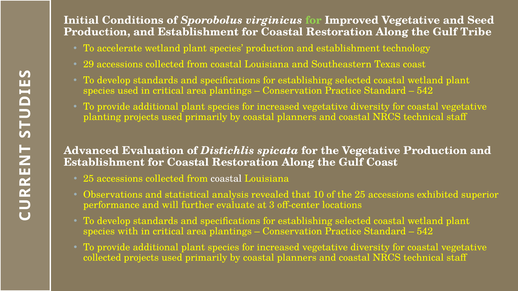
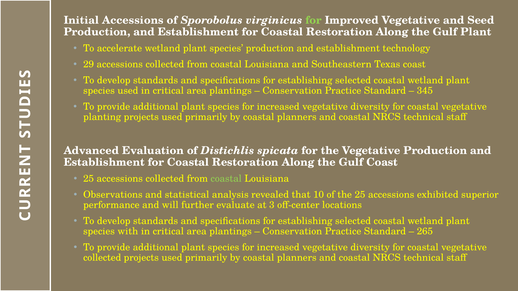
Initial Conditions: Conditions -> Accessions (133, 20)
Gulf Tribe: Tribe -> Plant (476, 32)
542: 542 -> 345 (425, 91)
coastal colour: white -> light green (226, 179)
542: 542 -> 265 (425, 232)
